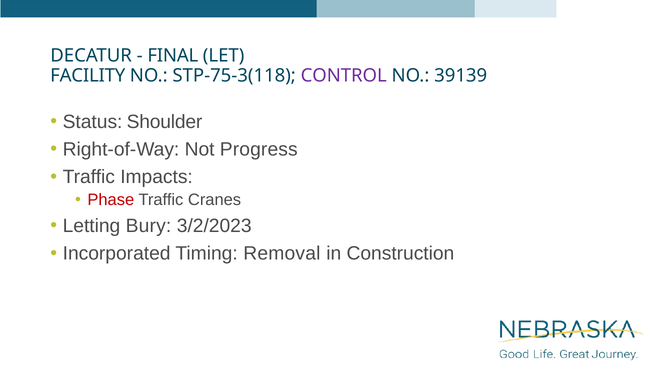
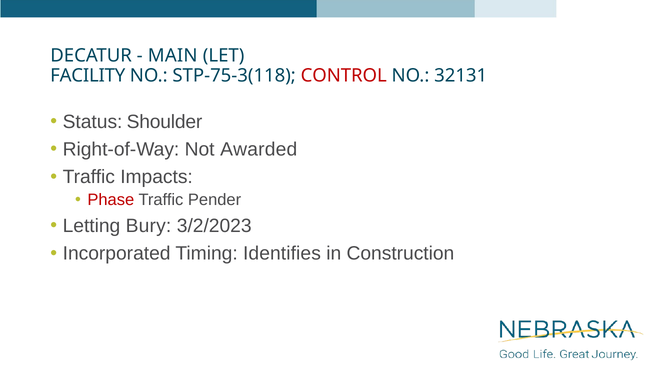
FINAL: FINAL -> MAIN (173, 56)
CONTROL colour: purple -> red (344, 76)
39139: 39139 -> 32131 (461, 76)
Progress: Progress -> Awarded (259, 149)
Cranes: Cranes -> Pender (215, 200)
Removal: Removal -> Identifies (282, 254)
